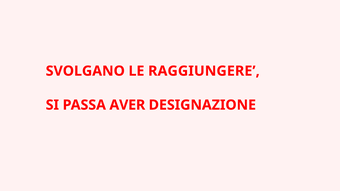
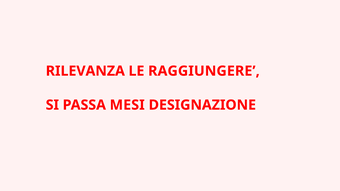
SVOLGANO: SVOLGANO -> RILEVANZA (85, 71)
AVER: AVER -> MESI (127, 105)
